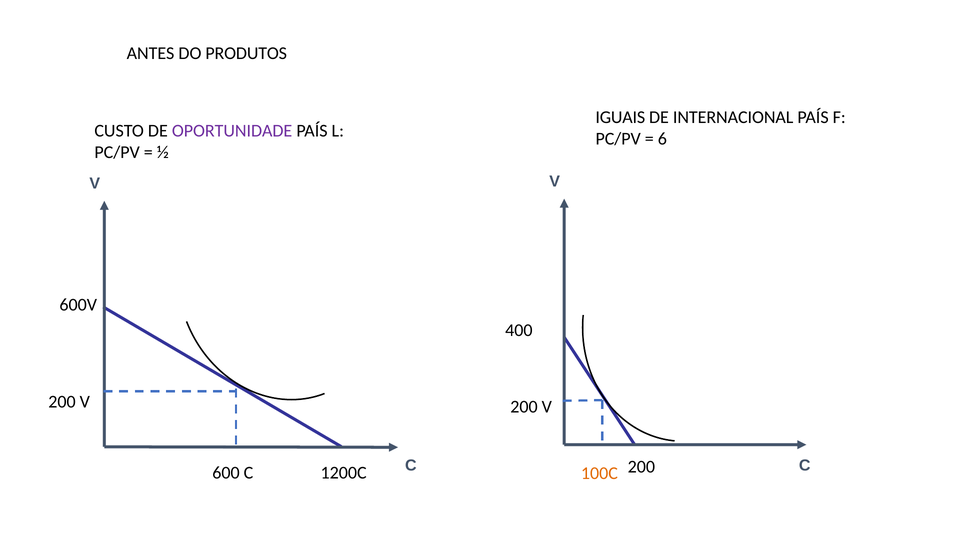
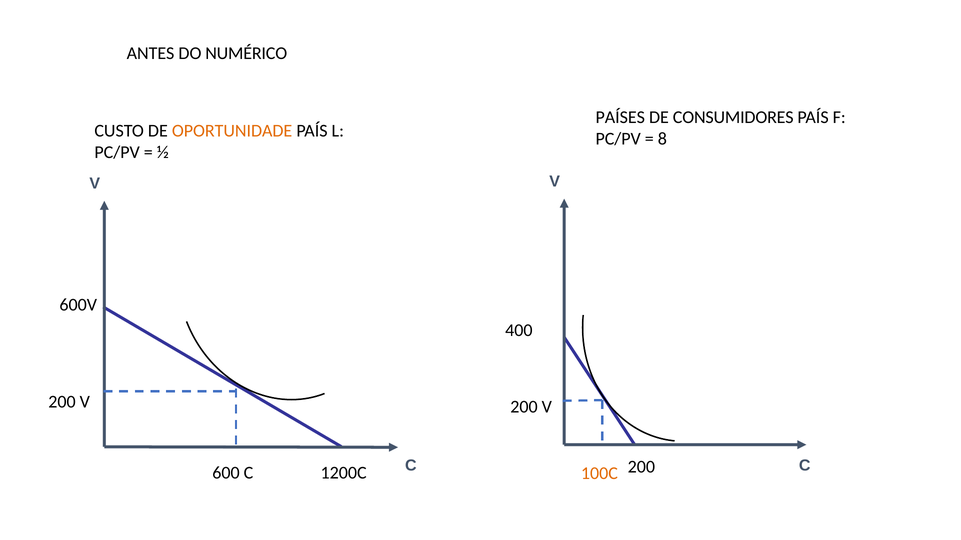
PRODUTOS: PRODUTOS -> NUMÉRICO (246, 53)
IGUAIS: IGUAIS -> PAÍSES (620, 117)
INTERNACIONAL: INTERNACIONAL -> CONSUMIDORES (733, 117)
OPORTUNIDADE colour: purple -> orange (232, 131)
6: 6 -> 8 (662, 139)
